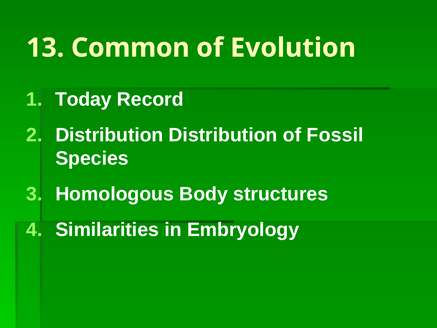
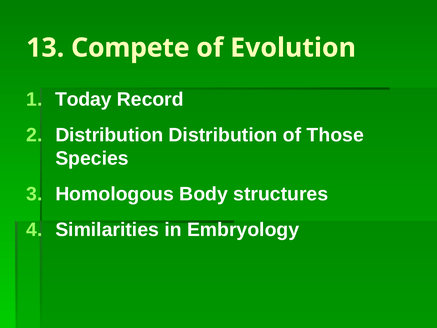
Common: Common -> Compete (130, 48)
Fossil: Fossil -> Those (335, 135)
